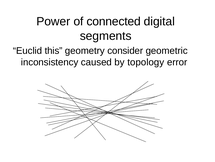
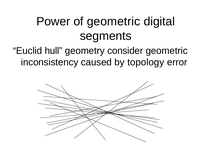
of connected: connected -> geometric (114, 21)
this: this -> hull (54, 50)
